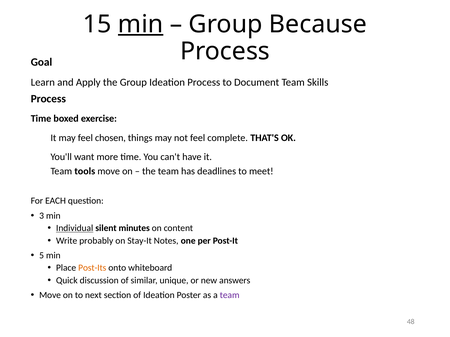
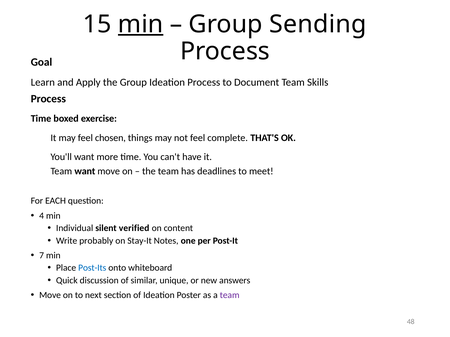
Because: Because -> Sending (318, 24)
Team tools: tools -> want (85, 171)
3: 3 -> 4 (42, 216)
Individual underline: present -> none (75, 228)
minutes: minutes -> verified (134, 228)
5: 5 -> 7 (42, 256)
Post-Its colour: orange -> blue (92, 268)
